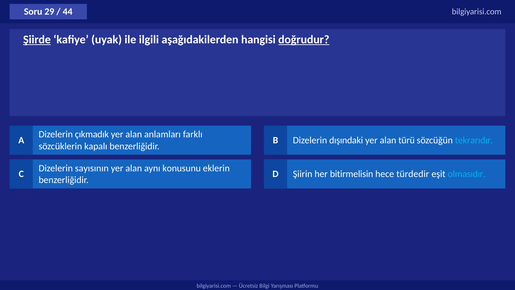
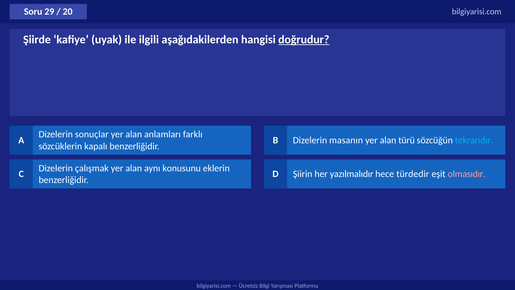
44: 44 -> 20 (68, 12)
Şiirde underline: present -> none (37, 40)
çıkmadık: çıkmadık -> sonuçlar (92, 134)
dışındaki: dışındaki -> masanın (346, 140)
sayısının: sayısının -> çalışmak (92, 168)
bitirmelisin: bitirmelisin -> yazılmalıdır (352, 174)
olmasıdır colour: light blue -> pink (467, 174)
